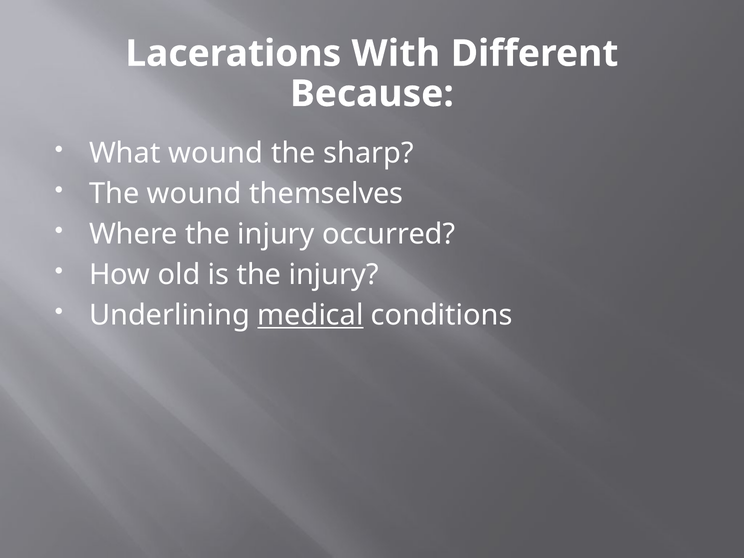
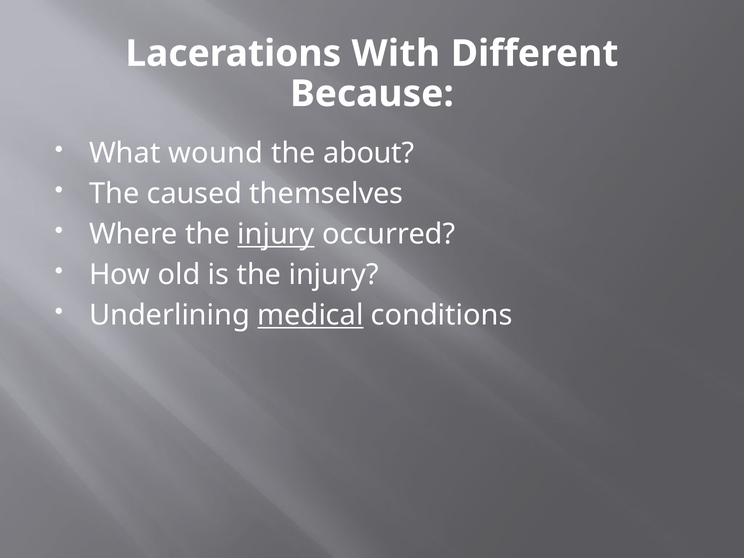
sharp: sharp -> about (369, 153)
The wound: wound -> caused (194, 194)
injury underline: none -> present (276, 234)
